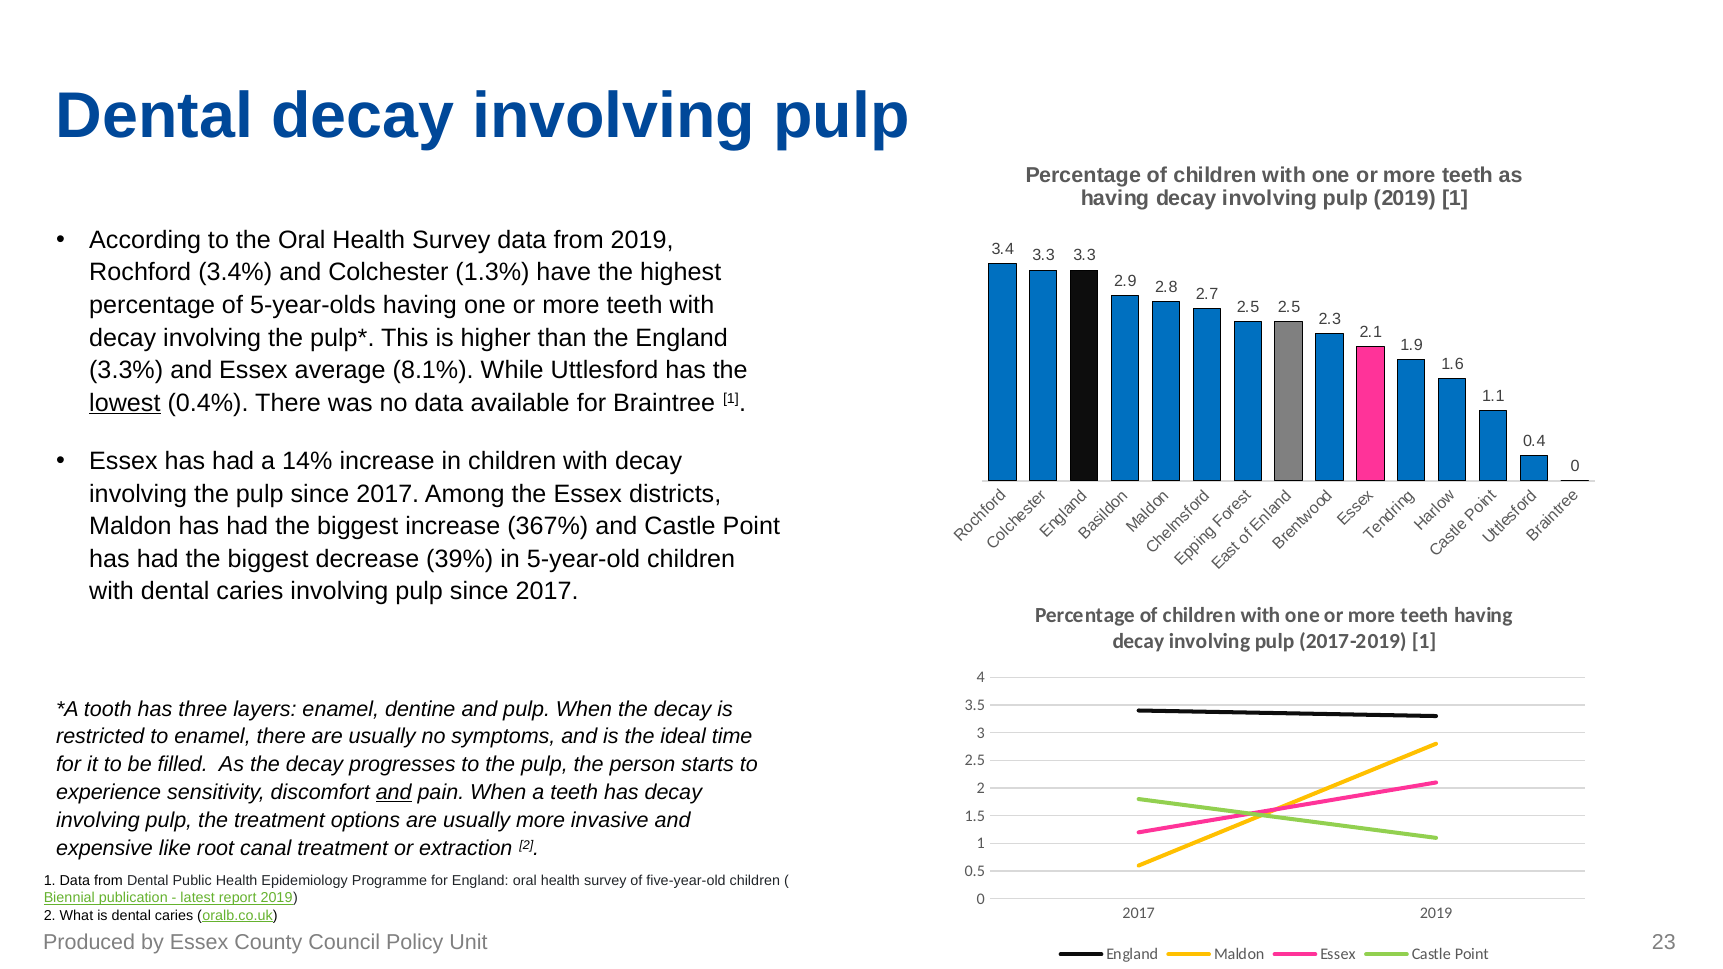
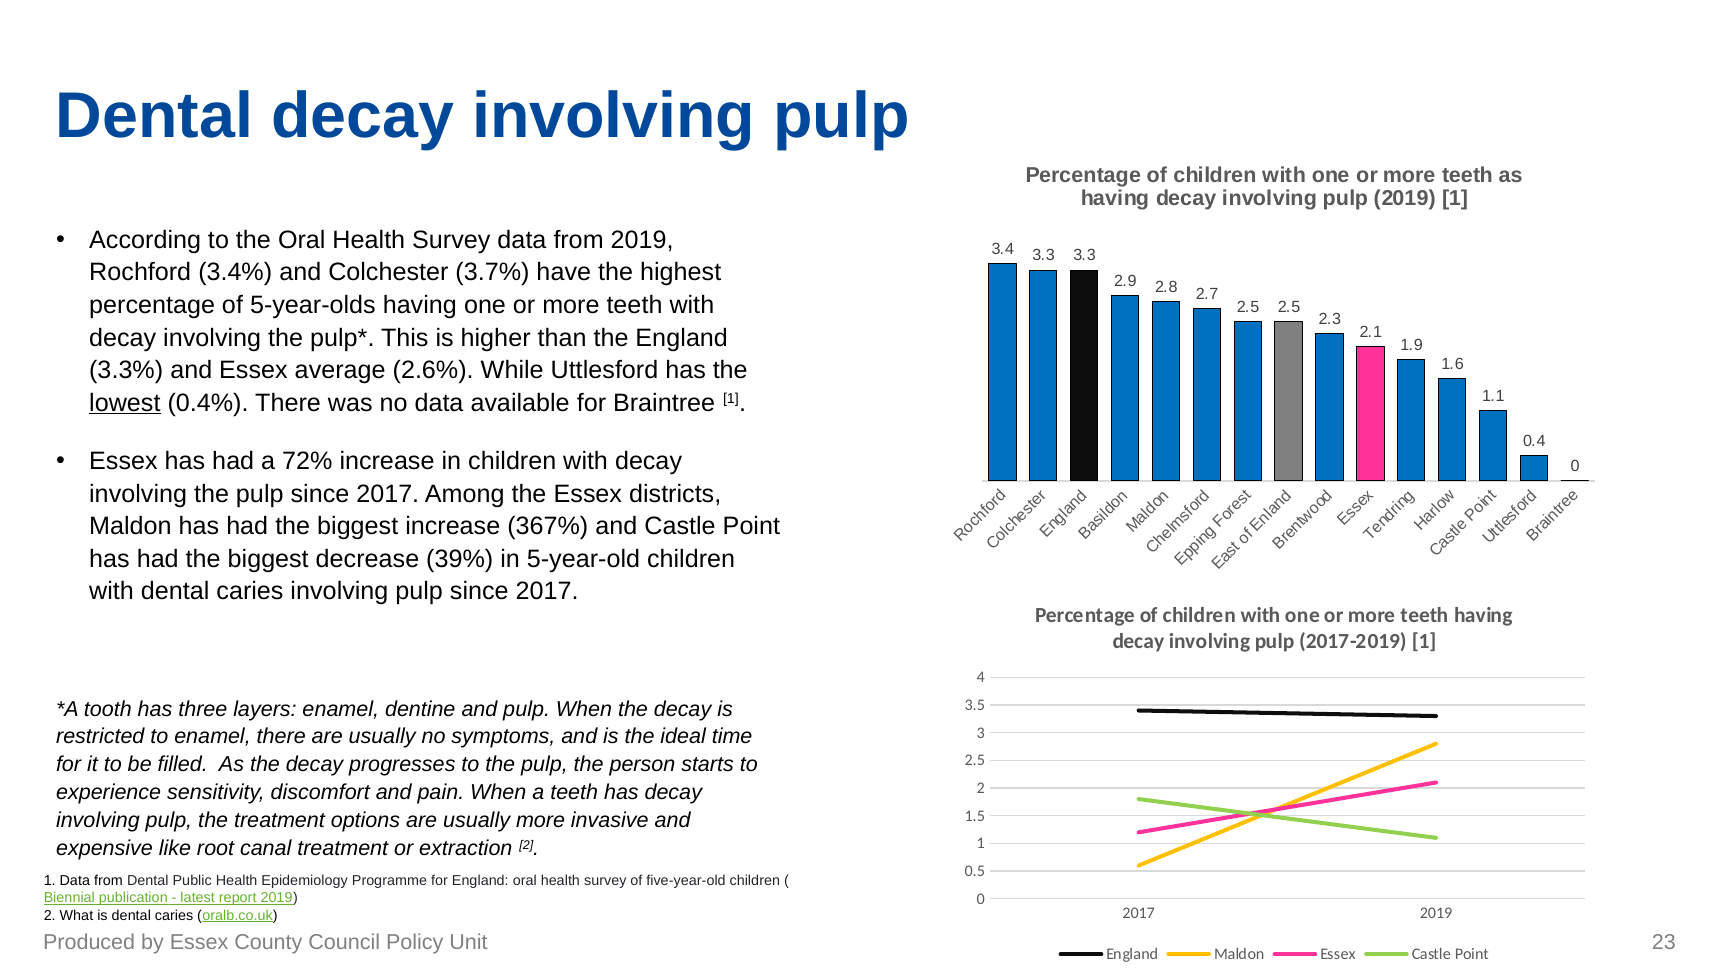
1.3%: 1.3% -> 3.7% (493, 273)
8.1%: 8.1% -> 2.6% (433, 370)
14%: 14% -> 72% (307, 461)
and underline: present -> none (394, 793)
